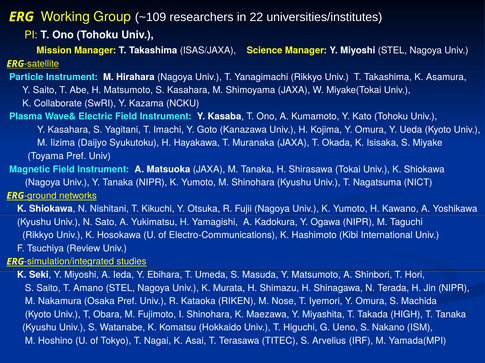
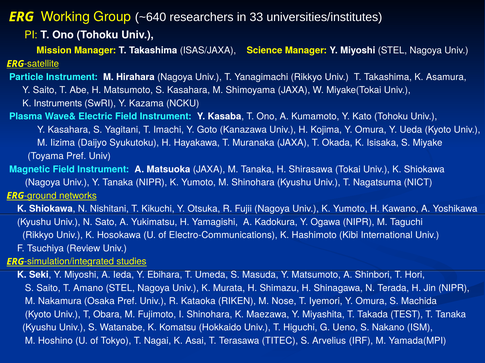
~109: ~109 -> ~640 (151, 17)
22: 22 -> 33 (256, 17)
Collaborate: Collaborate -> Instruments (58, 104)
HIGH: HIGH -> TEST (407, 315)
